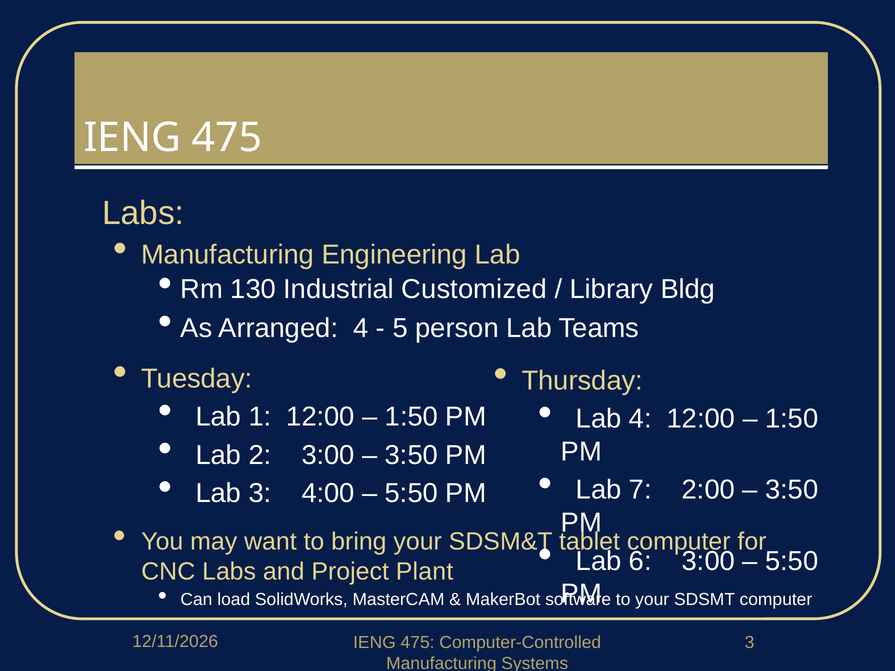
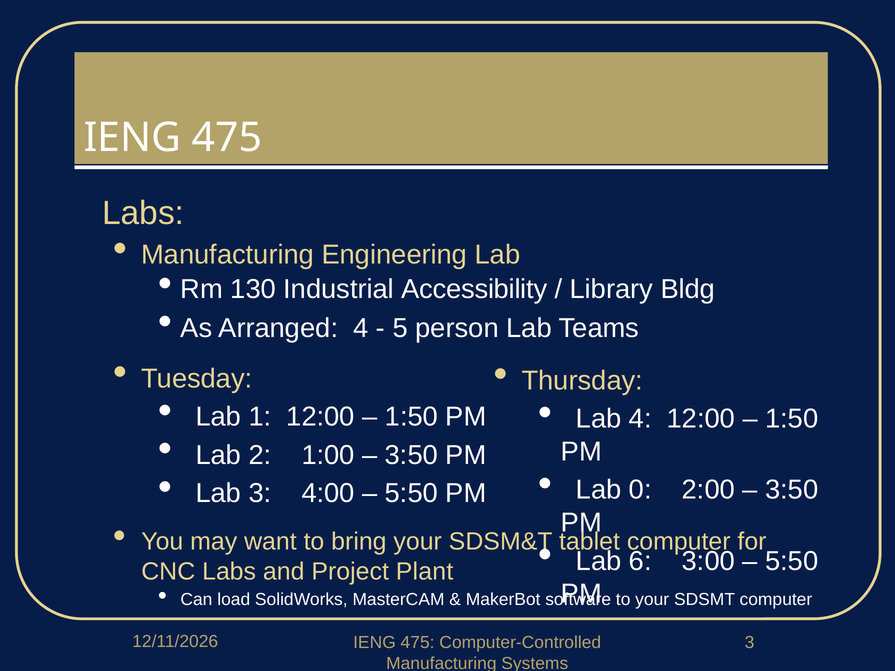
Customized: Customized -> Accessibility (474, 290)
2 3:00: 3:00 -> 1:00 (328, 455)
7: 7 -> 0 (640, 490)
